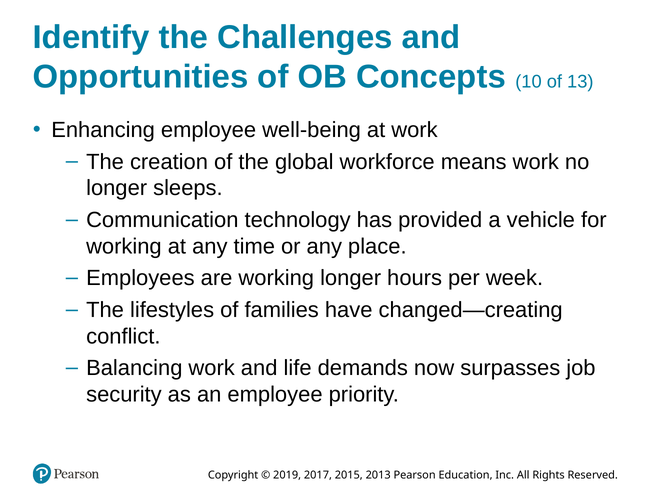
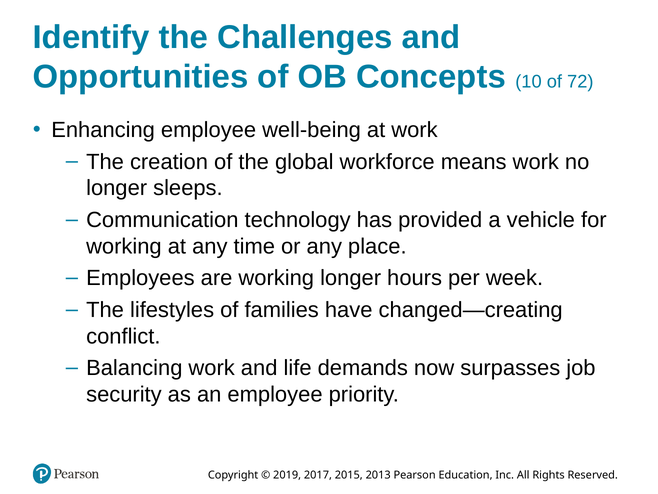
13: 13 -> 72 (580, 82)
